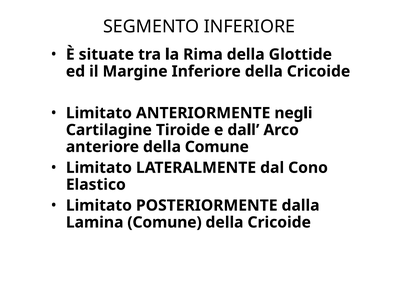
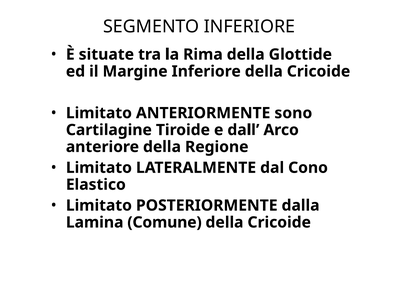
negli: negli -> sono (293, 113)
della Comune: Comune -> Regione (217, 147)
